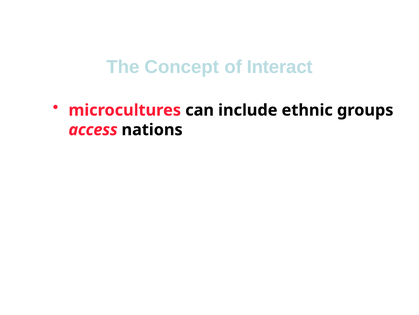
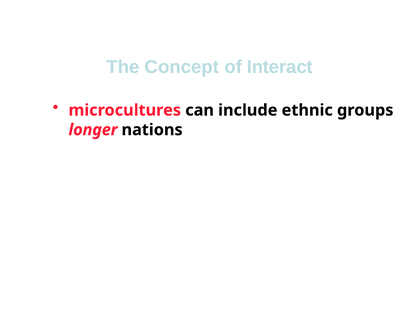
access: access -> longer (93, 130)
